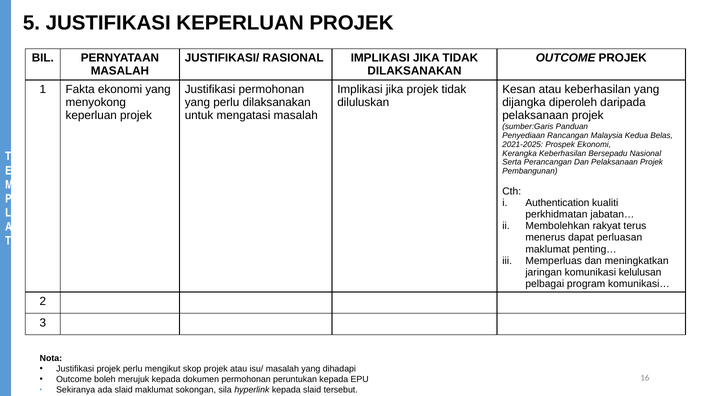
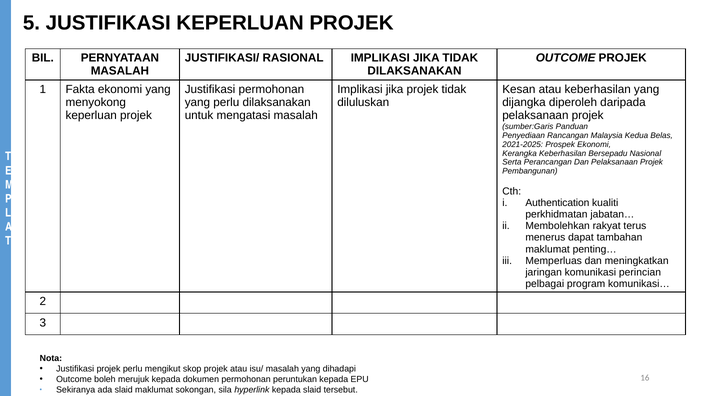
perluasan: perluasan -> tambahan (620, 237)
kelulusan: kelulusan -> perincian (640, 272)
